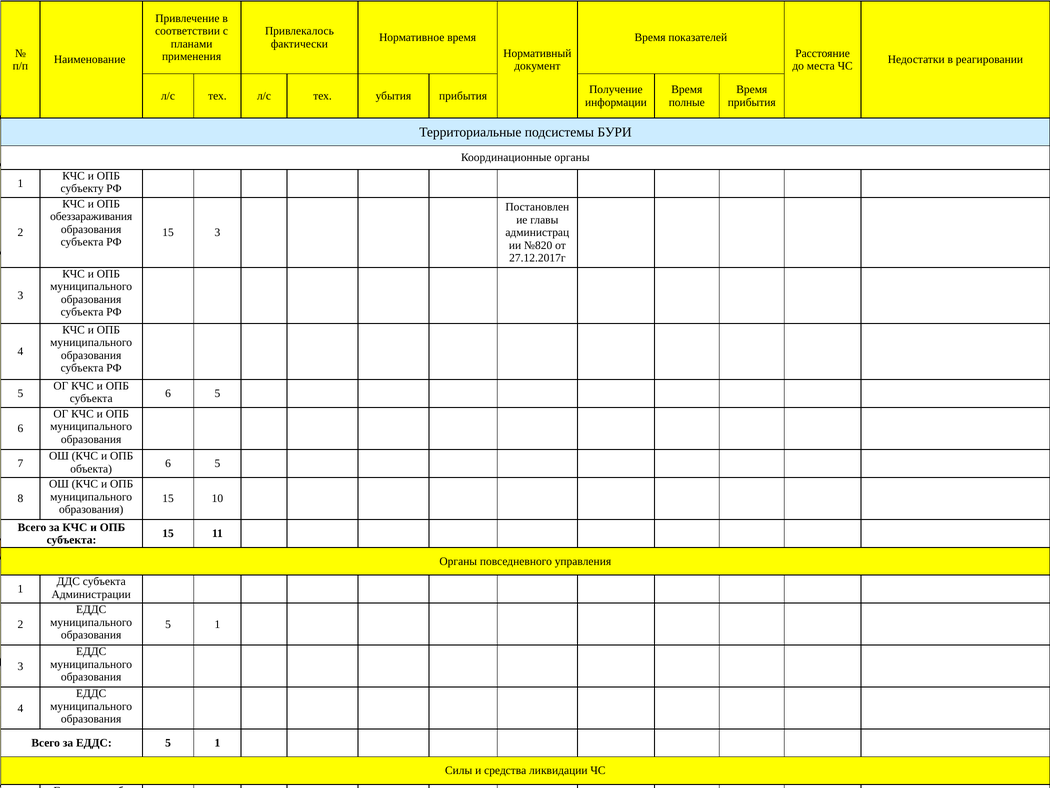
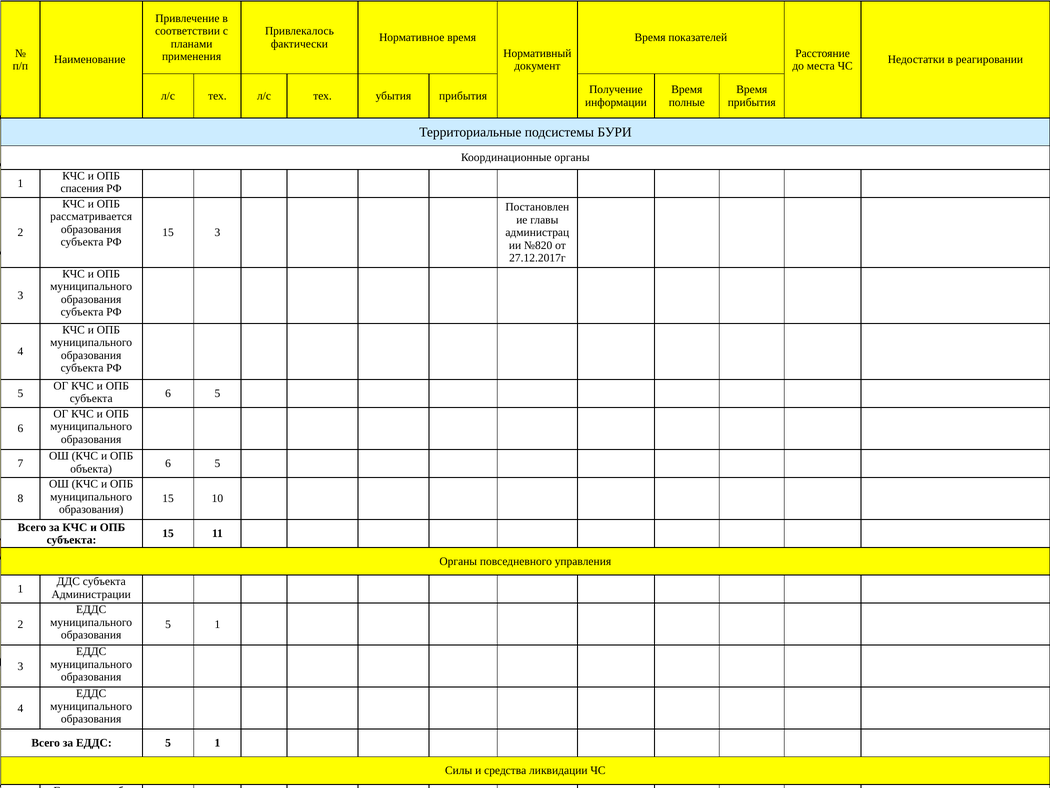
субъекту: субъекту -> спасения (82, 189)
обеззараживания: обеззараживания -> рассматривается (91, 216)
